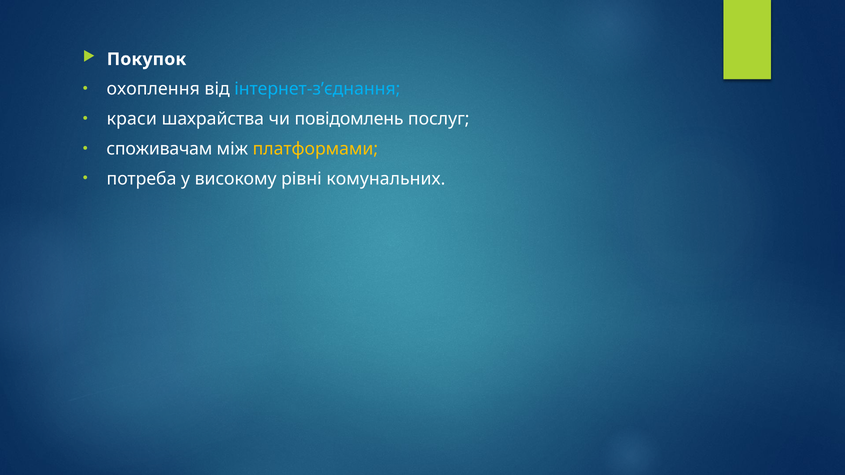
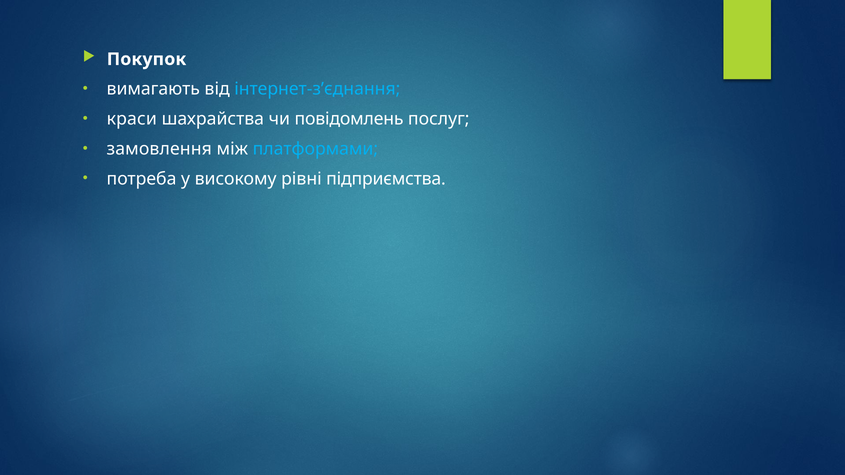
охоплення: охоплення -> вимагають (153, 89)
споживачам: споживачам -> замовлення (159, 149)
платформами colour: yellow -> light blue (315, 149)
комунальних: комунальних -> підприємства (386, 179)
